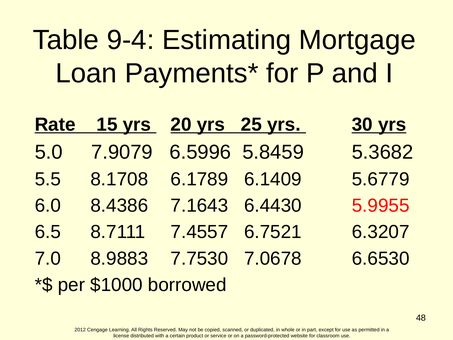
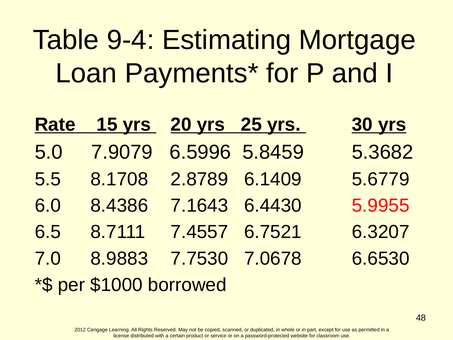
6.1789: 6.1789 -> 2.8789 (199, 179)
